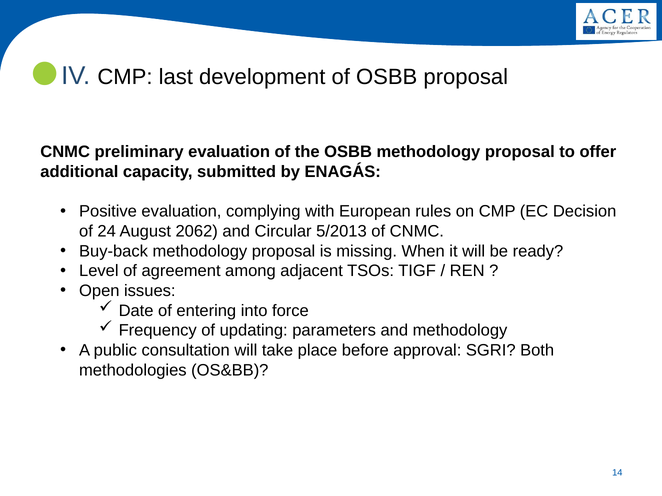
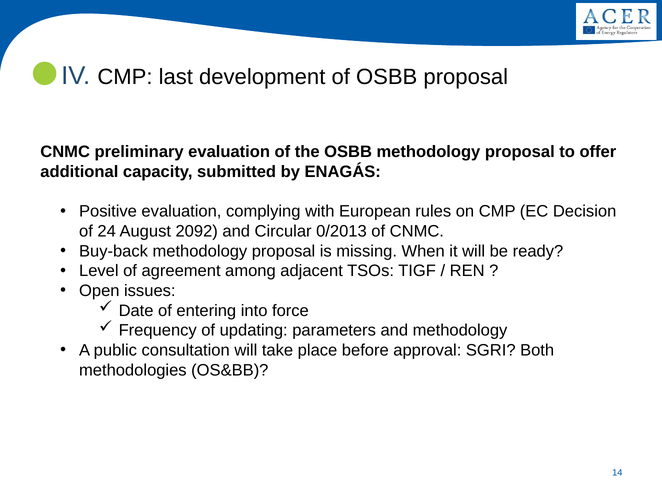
2062: 2062 -> 2092 (197, 232)
5/2013: 5/2013 -> 0/2013 (341, 232)
